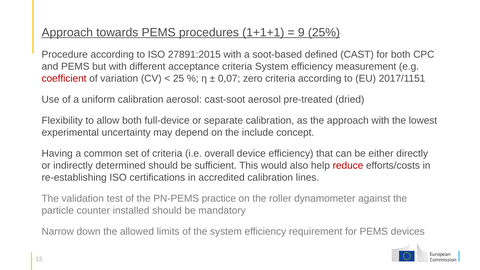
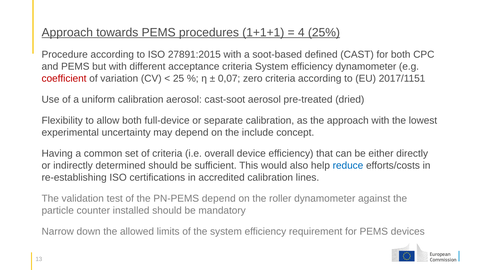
9: 9 -> 4 (301, 32)
efficiency measurement: measurement -> dynamometer (366, 67)
reduce colour: red -> blue (348, 166)
PN-PEMS practice: practice -> depend (219, 199)
